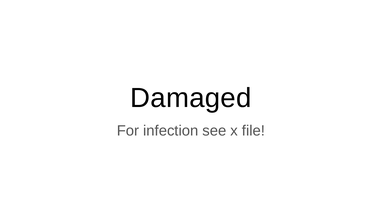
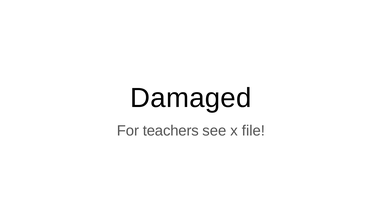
infection: infection -> teachers (171, 131)
